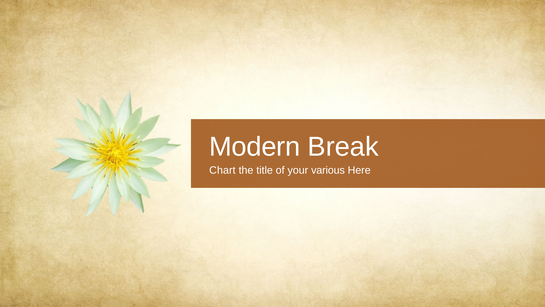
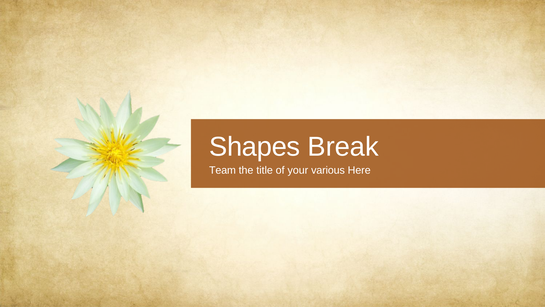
Modern: Modern -> Shapes (255, 147)
Chart: Chart -> Team (223, 170)
